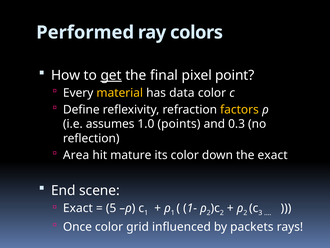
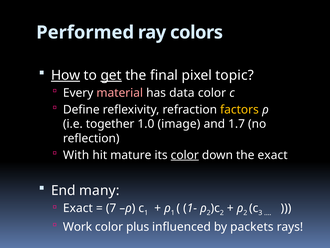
How underline: none -> present (66, 75)
point: point -> topic (235, 75)
material colour: yellow -> pink (120, 93)
assumes: assumes -> together (110, 124)
points: points -> image (179, 124)
0.3: 0.3 -> 1.7 (237, 124)
Area: Area -> With (76, 155)
color underline: none -> present (185, 155)
scene: scene -> many (99, 190)
5: 5 -> 7 (111, 208)
Once: Once -> Work (77, 226)
grid: grid -> plus (138, 226)
